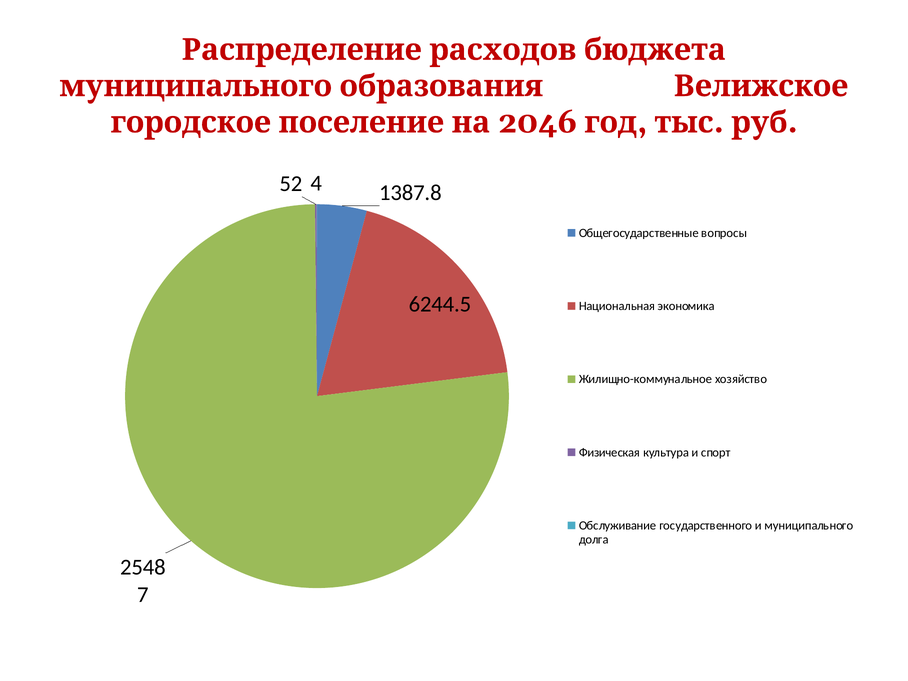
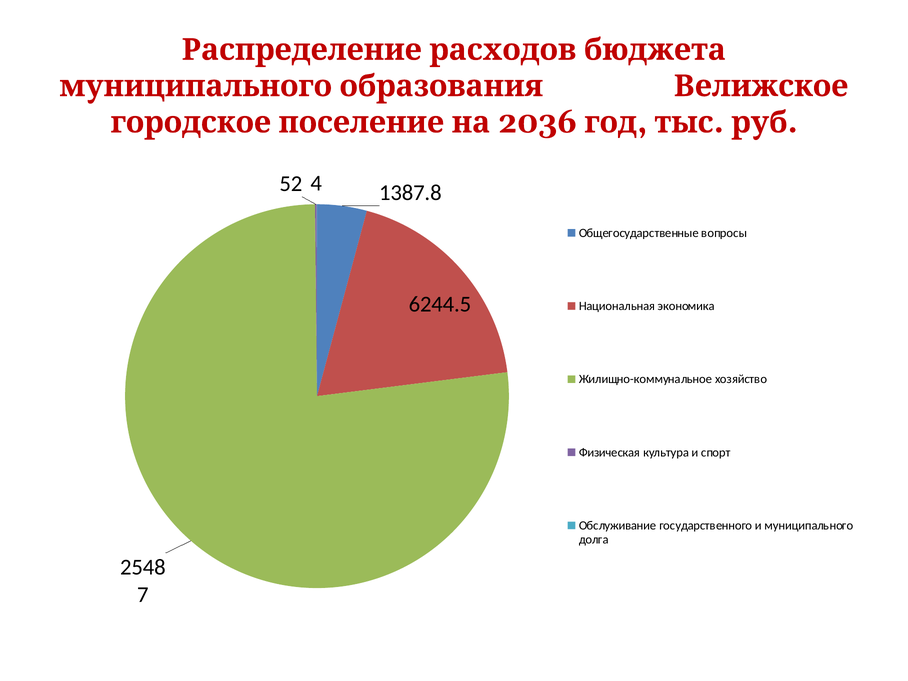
2046: 2046 -> 2036 (537, 122)
